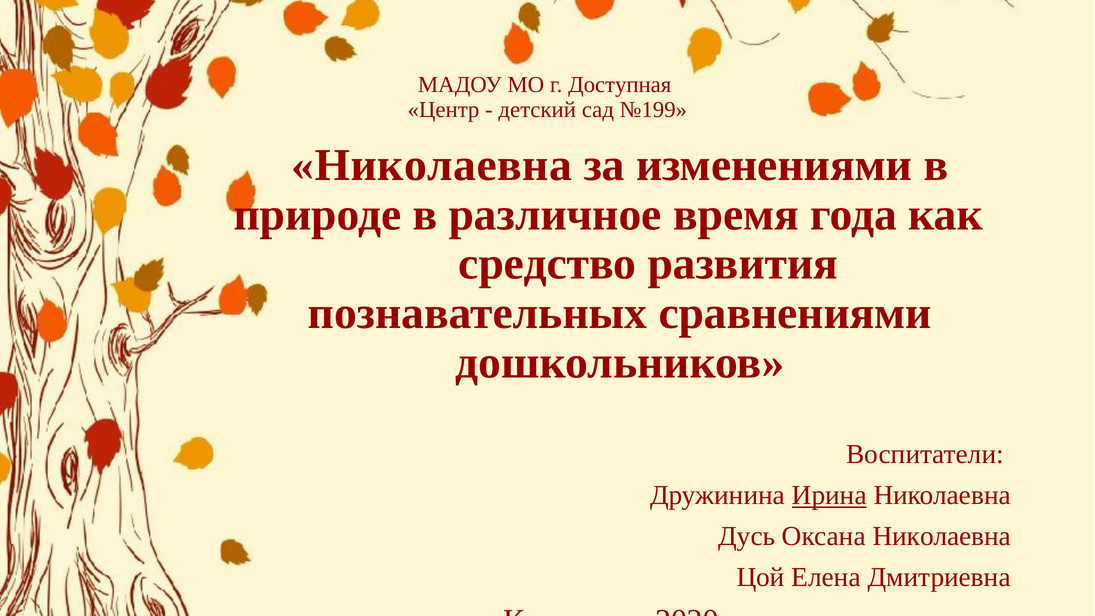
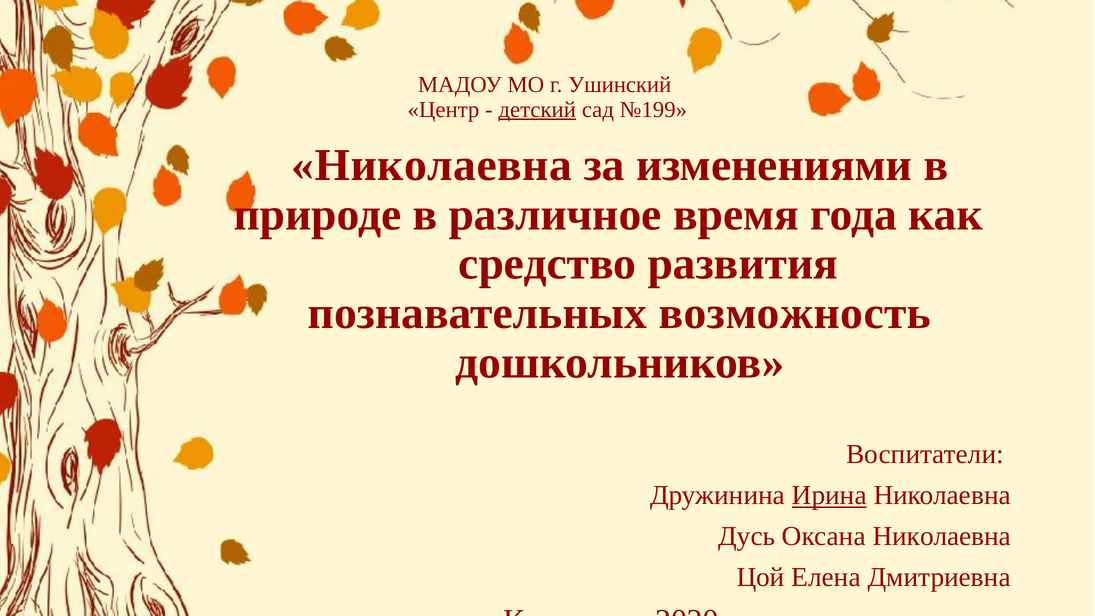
Доступная: Доступная -> Ушинский (620, 85)
детский underline: none -> present (537, 110)
сравнениями: сравнениями -> возможность (795, 313)
